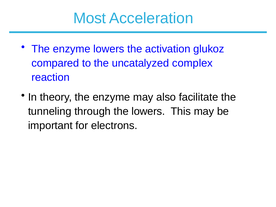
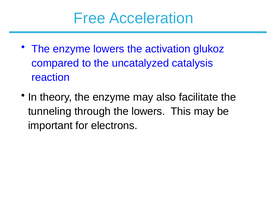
Most: Most -> Free (89, 18)
complex: complex -> catalysis (193, 63)
